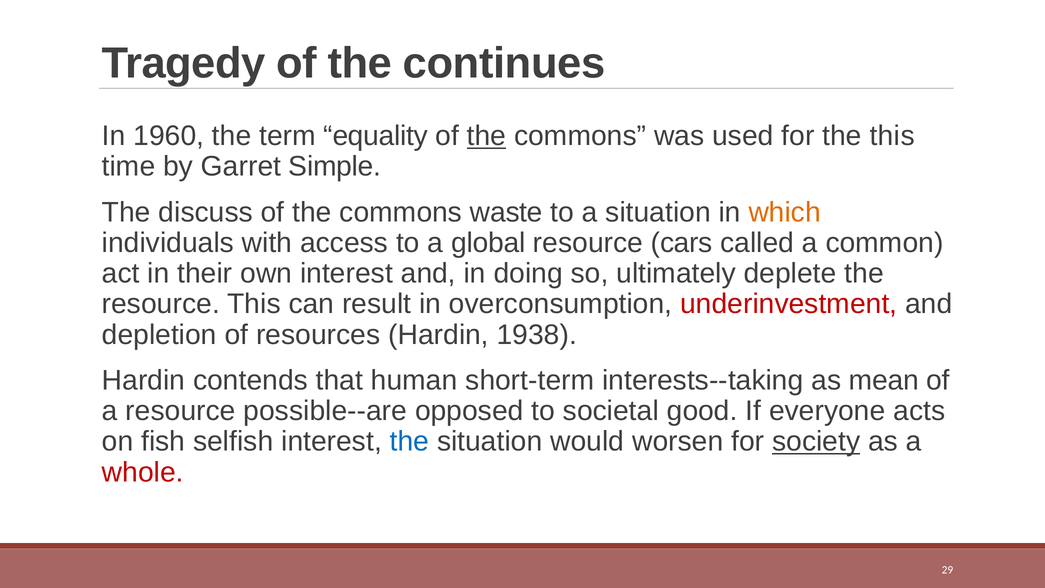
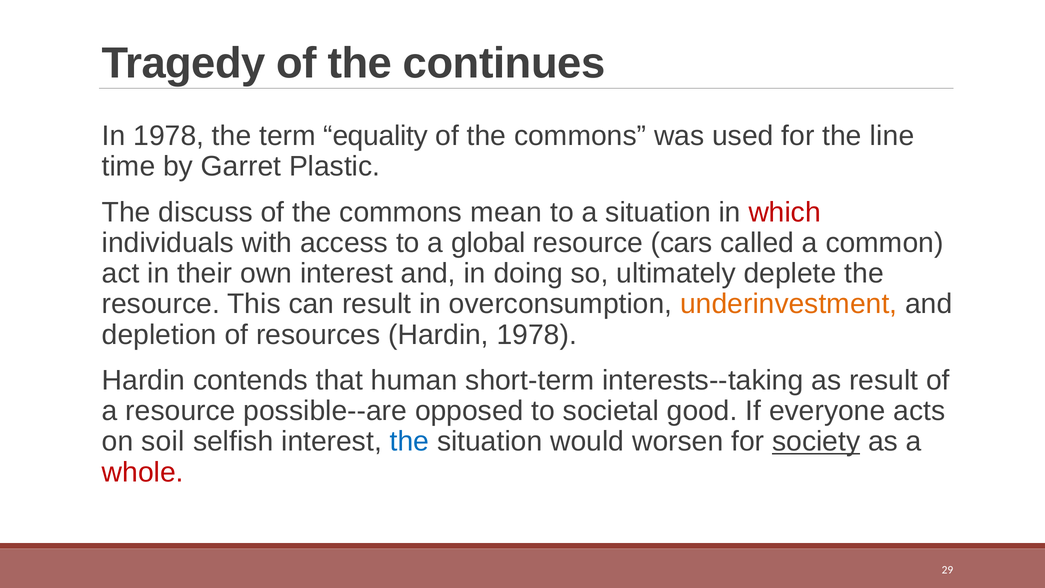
In 1960: 1960 -> 1978 (169, 136)
the underline: present -> none (486, 136)
the this: this -> line (892, 136)
Simple: Simple -> Plastic (335, 167)
waste: waste -> mean (506, 212)
which colour: orange -> red (785, 212)
underinvestment colour: red -> orange (789, 304)
Hardin 1938: 1938 -> 1978 (537, 335)
as mean: mean -> result (884, 380)
fish: fish -> soil (163, 441)
